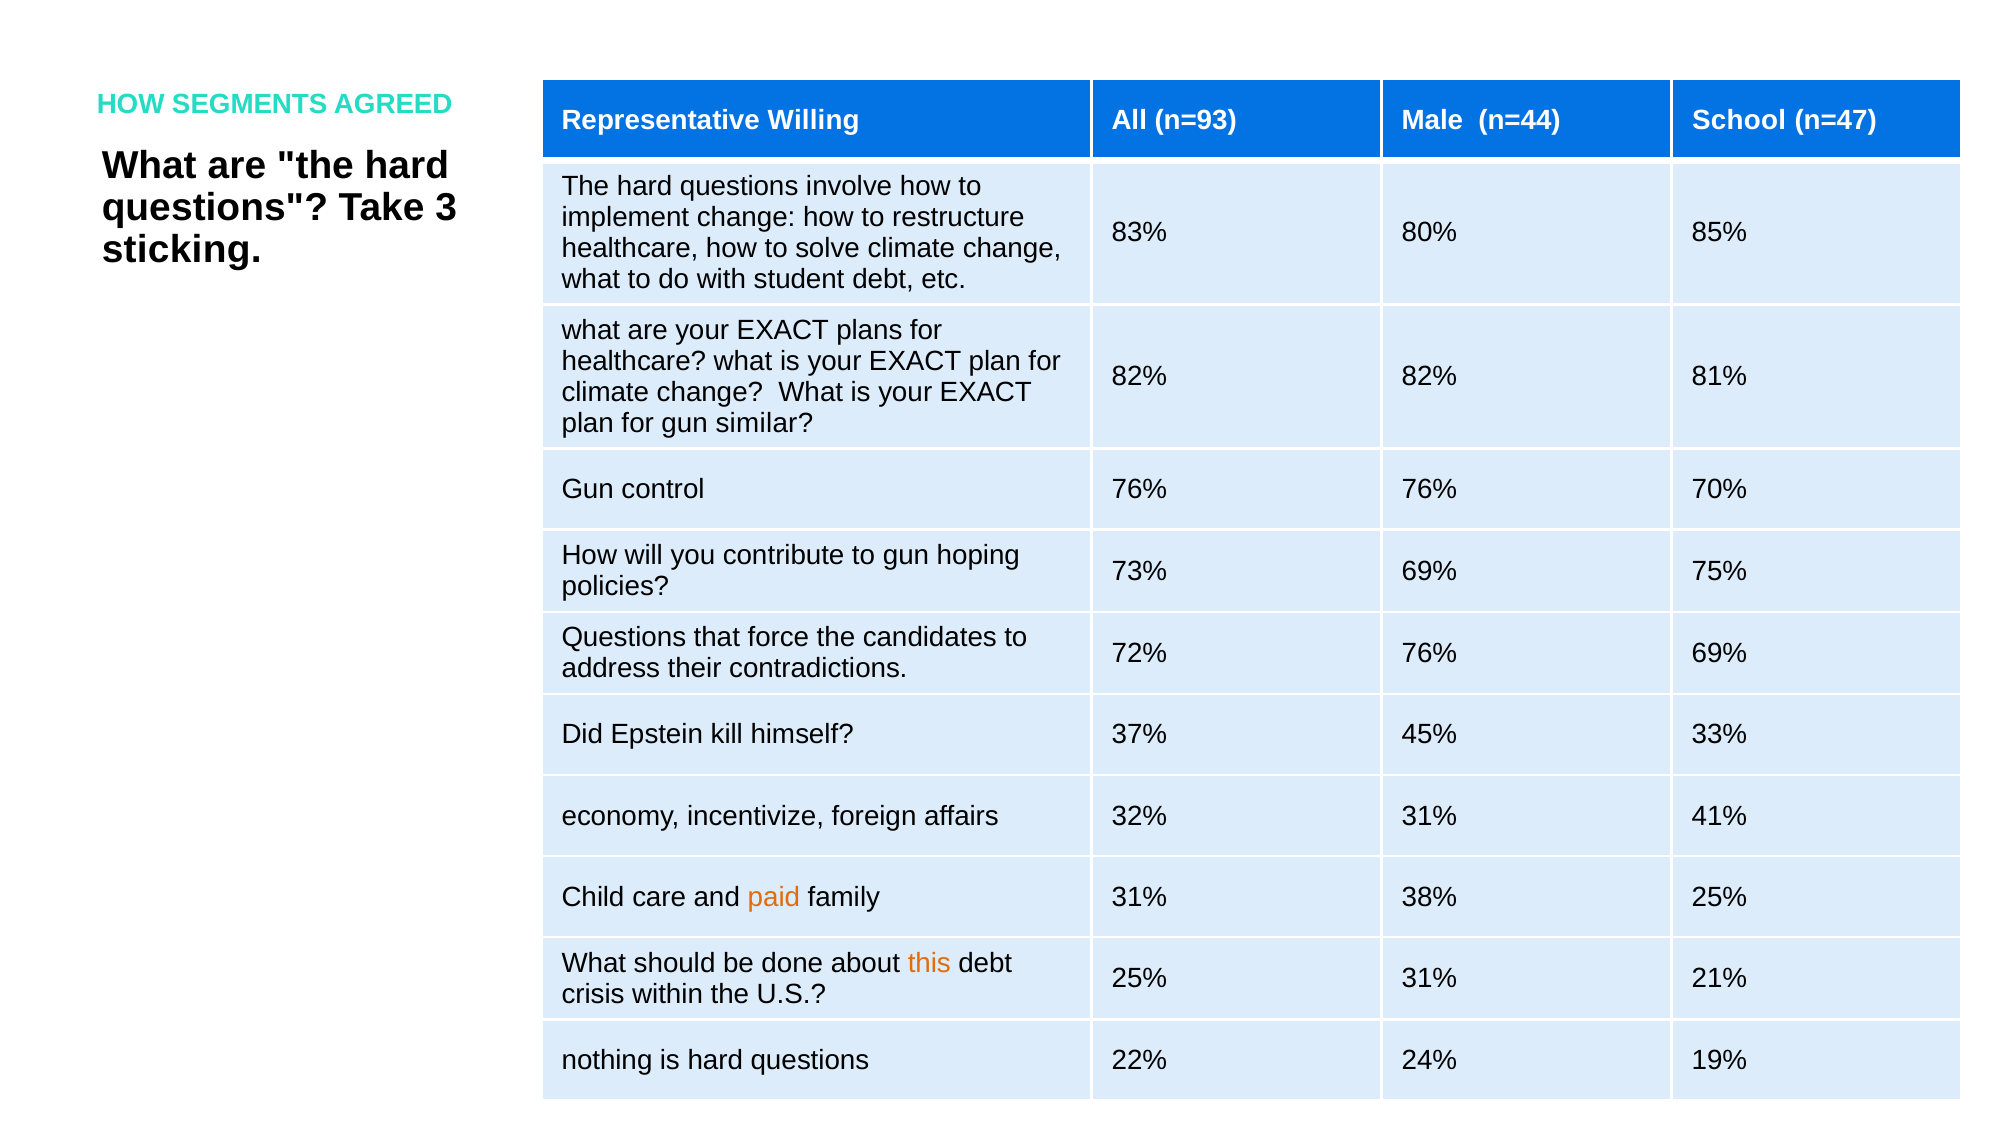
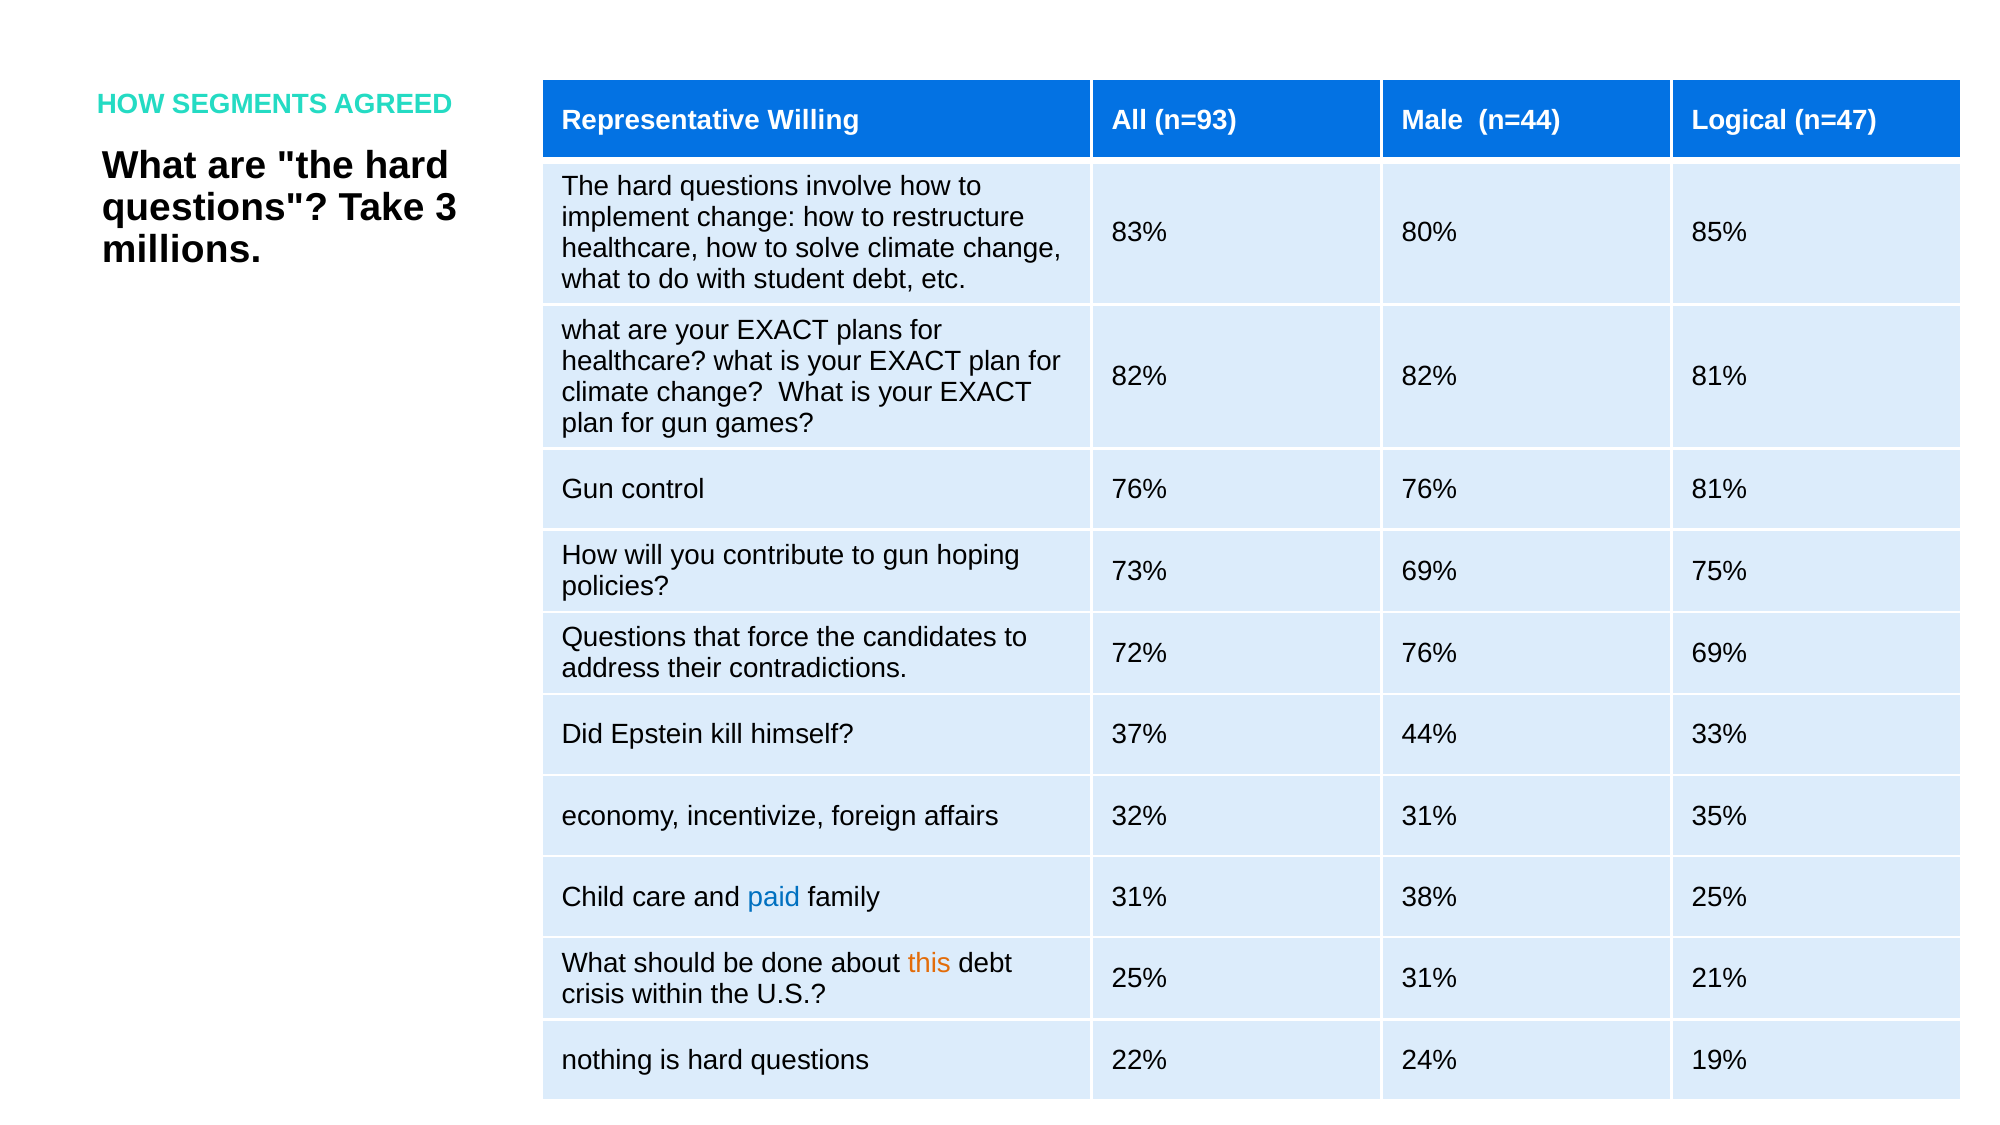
School: School -> Logical (1739, 120)
sticking: sticking -> millions (182, 250)
similar: similar -> games (765, 423)
76% 70%: 70% -> 81% (1719, 489)
45%: 45% -> 44% (1429, 735)
41%: 41% -> 35% (1719, 816)
paid colour: orange -> blue (774, 897)
